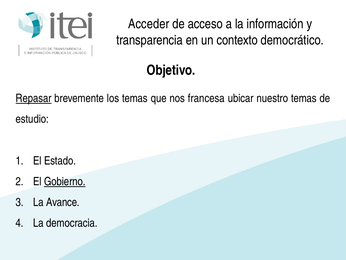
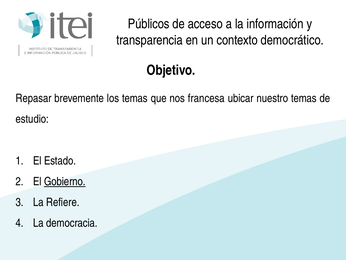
Acceder: Acceder -> Públicos (149, 24)
Repasar underline: present -> none (34, 98)
Avance: Avance -> Refiere (63, 202)
